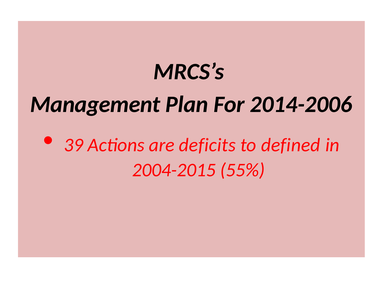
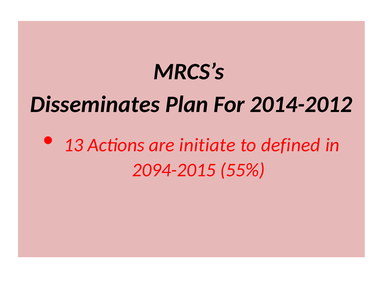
Management: Management -> Disseminates (95, 104)
2014-2006: 2014-2006 -> 2014-2012 (301, 104)
39: 39 -> 13 (74, 145)
deficits: deficits -> initiate (207, 145)
2004-2015: 2004-2015 -> 2094-2015 (174, 170)
